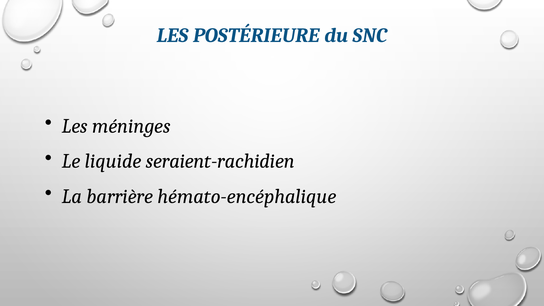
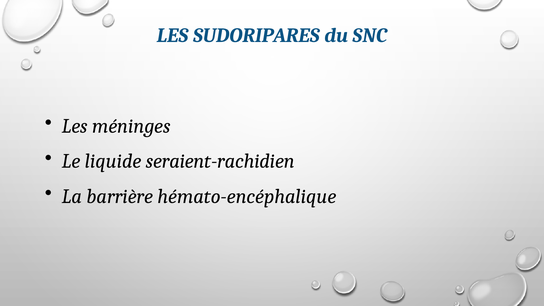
POSTÉRIEURE: POSTÉRIEURE -> SUDORIPARES (257, 35)
